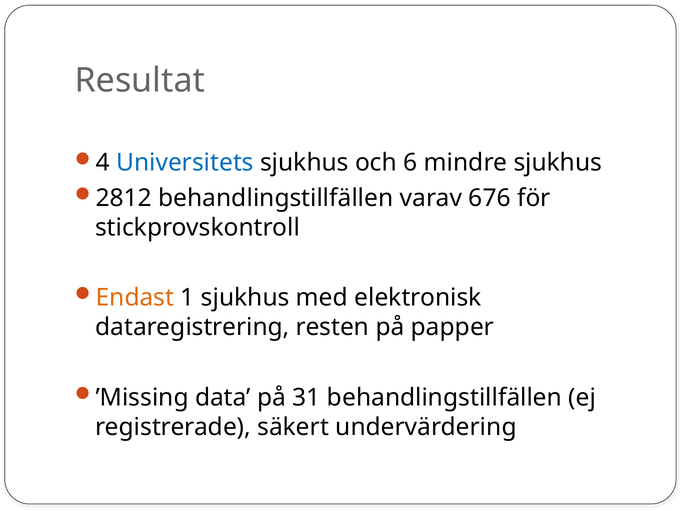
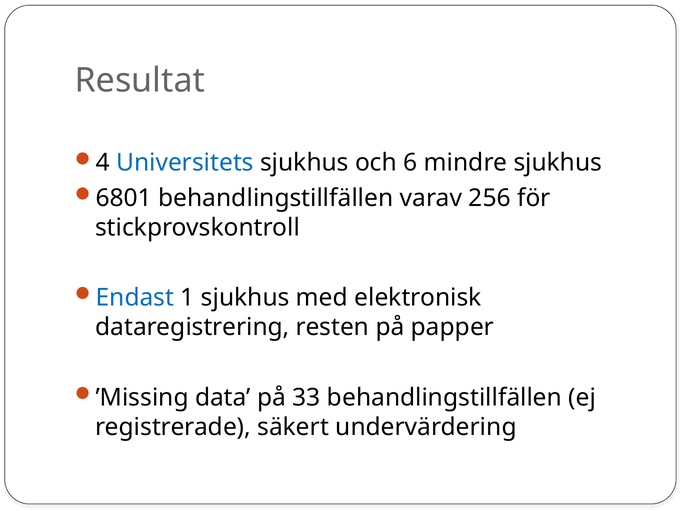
2812: 2812 -> 6801 (124, 198)
676: 676 -> 256 (490, 198)
Endast colour: orange -> blue (135, 298)
31: 31 -> 33 (306, 397)
